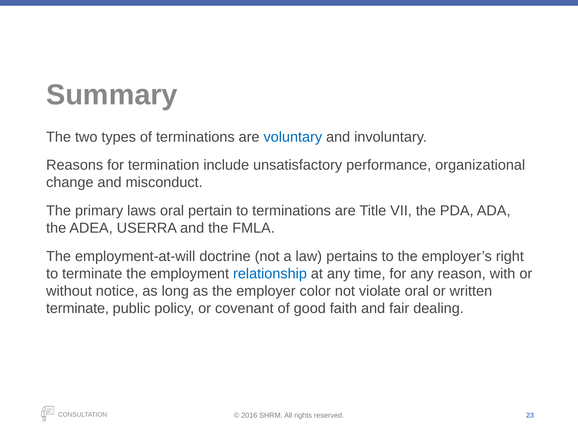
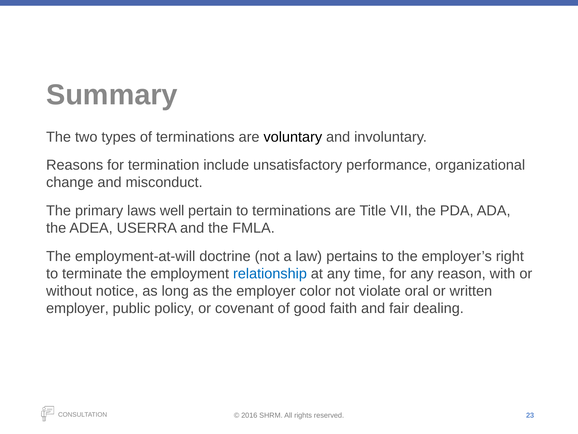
voluntary colour: blue -> black (293, 137)
laws oral: oral -> well (172, 211)
terminate: terminate -> employer (77, 308)
